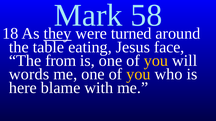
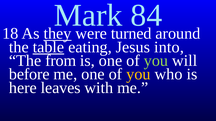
58: 58 -> 84 (146, 15)
table underline: none -> present (48, 47)
face: face -> into (169, 47)
you colour: yellow -> light green (156, 61)
words: words -> before (29, 74)
blame: blame -> leaves (61, 88)
